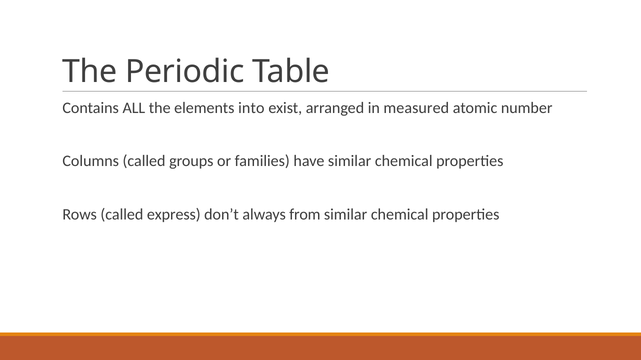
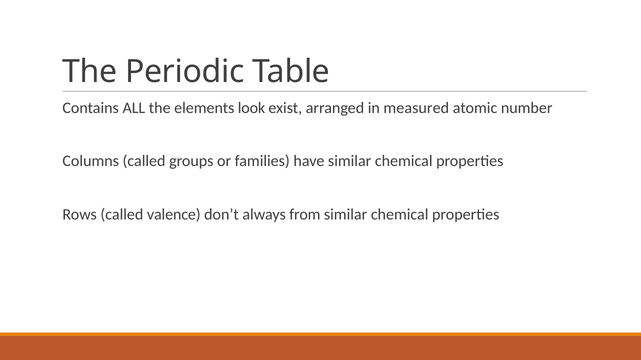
into: into -> look (252, 108)
express: express -> valence (174, 215)
